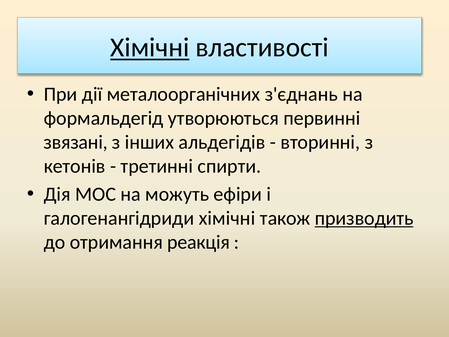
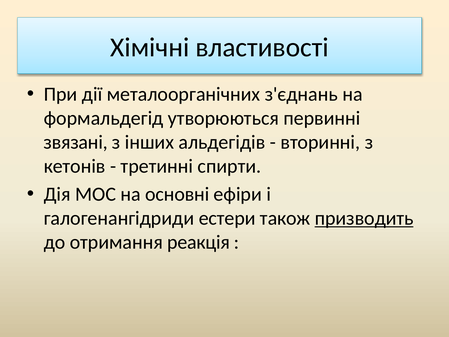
Хімічні underline: present -> none (150, 48)
можуть: можуть -> основні (177, 194)
галогенангідриди хімічні: хімічні -> естери (227, 218)
